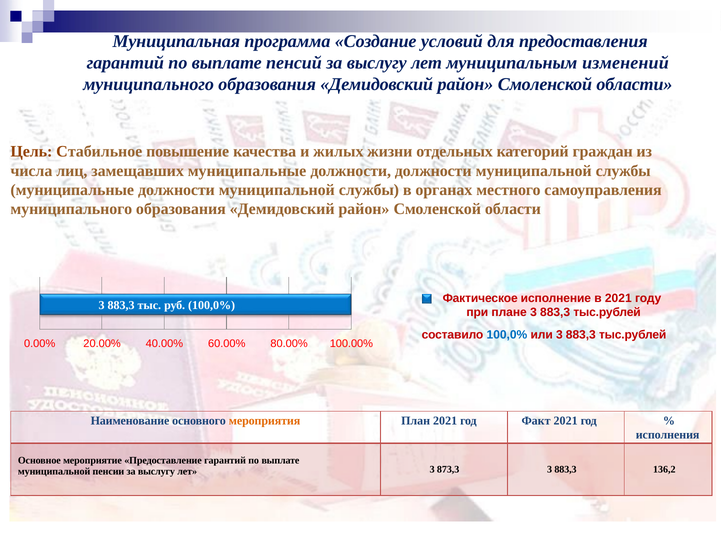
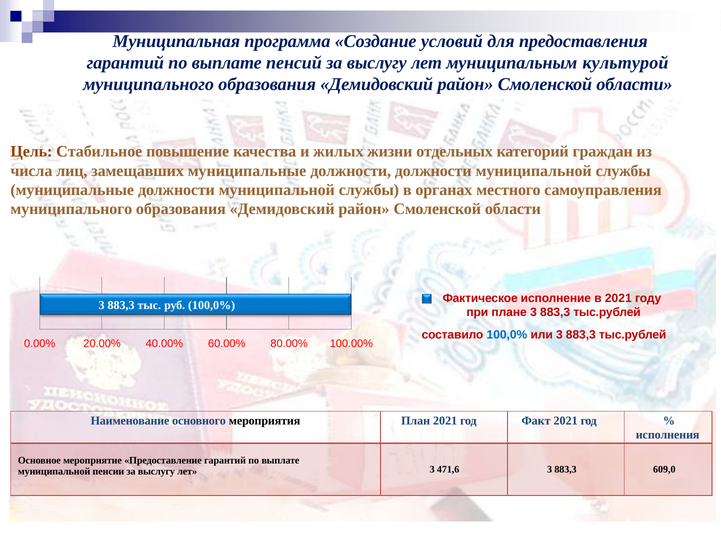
изменений: изменений -> культурой (625, 63)
мероприятия colour: orange -> black (265, 422)
873,3: 873,3 -> 471,6 (448, 470)
136,2: 136,2 -> 609,0 (664, 470)
